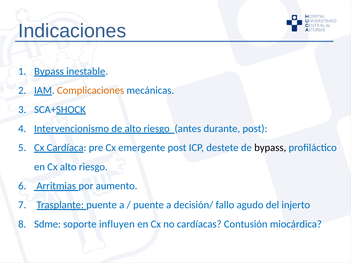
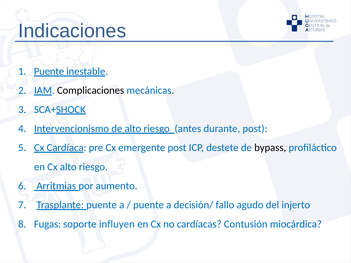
Bypass: Bypass -> Puente (49, 71)
Complicaciones colour: orange -> black (91, 91)
Sdme: Sdme -> Fugas (47, 224)
